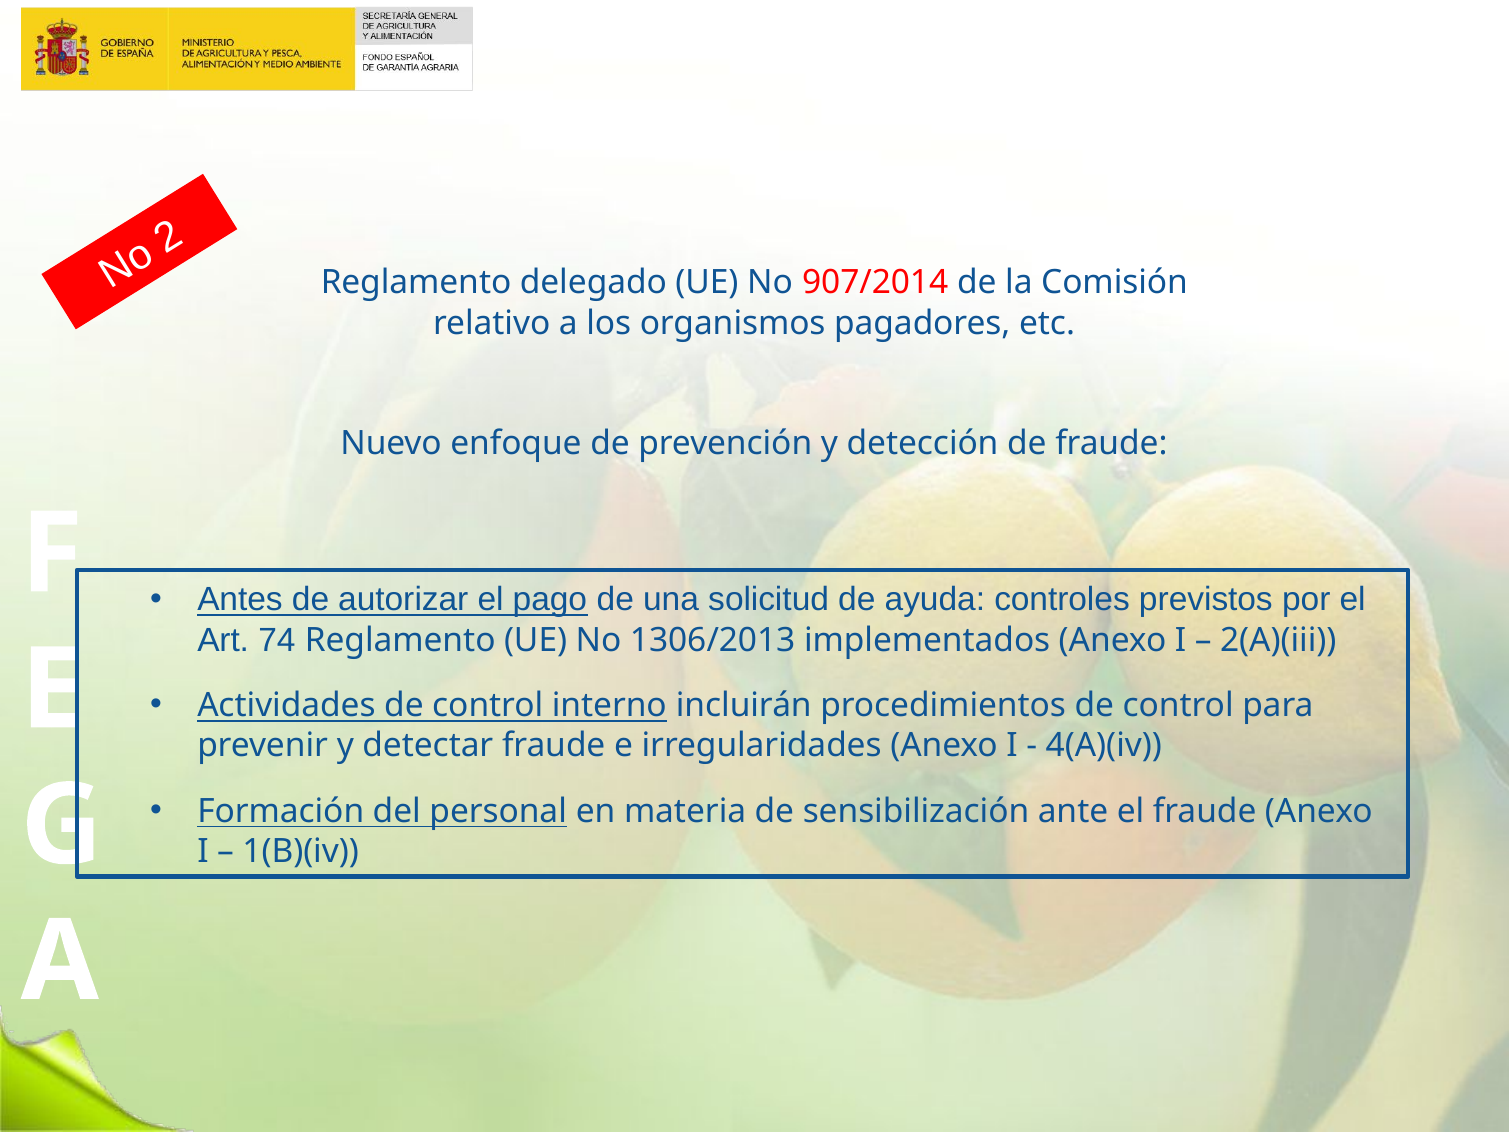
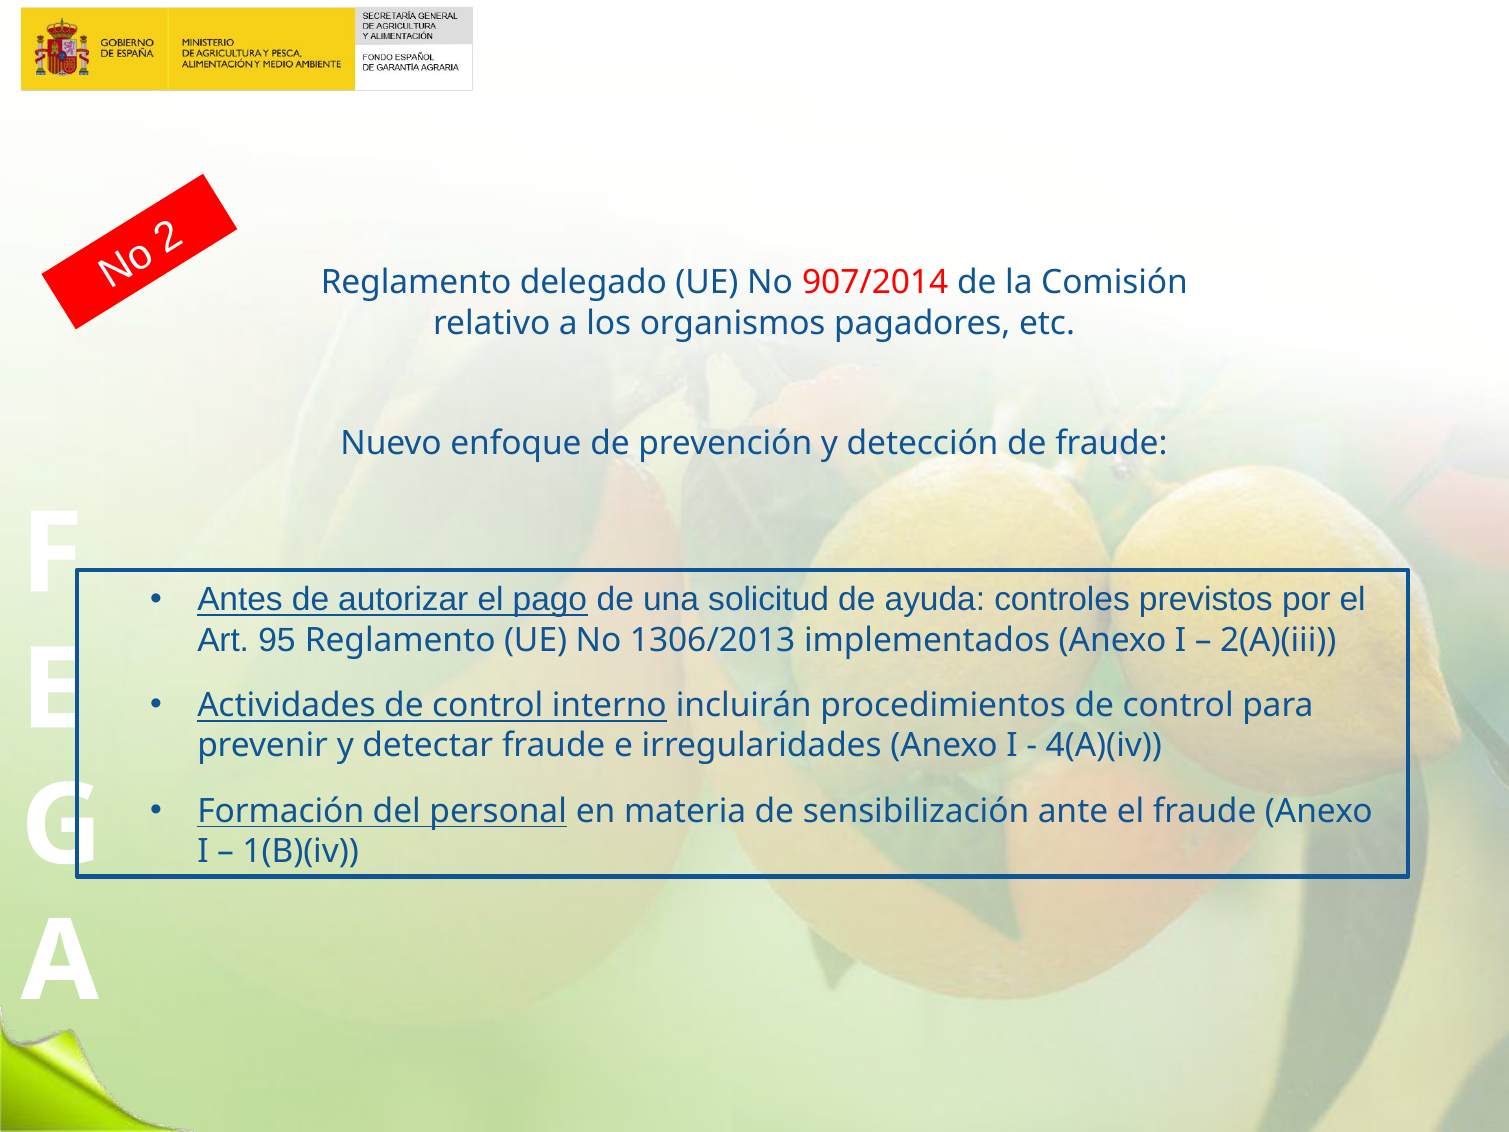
74: 74 -> 95 (277, 640)
